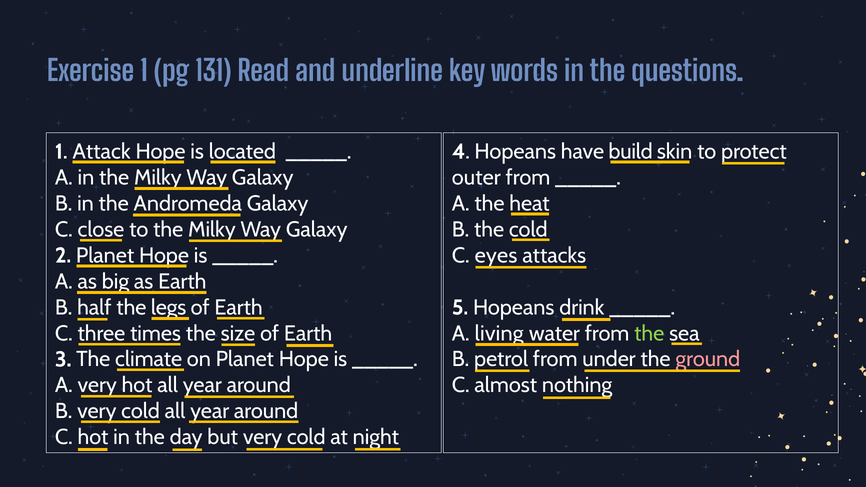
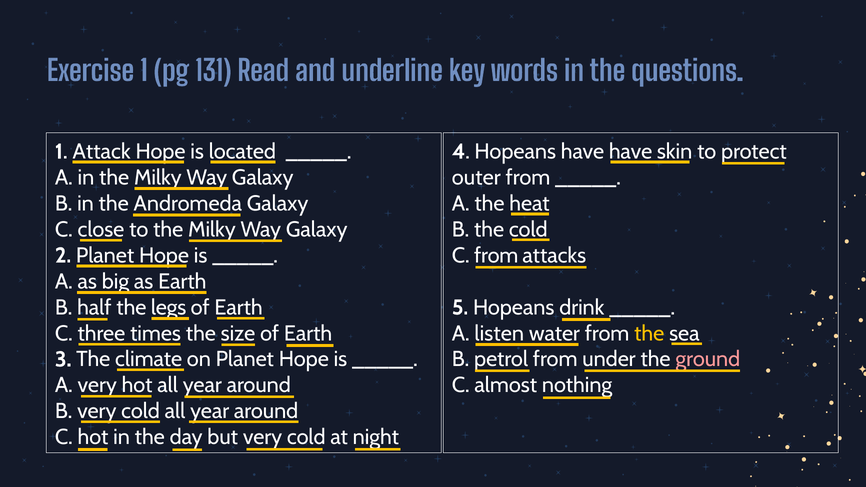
have build: build -> have (631, 152)
C eyes: eyes -> from (496, 256)
living: living -> listen (499, 333)
the colour: light green -> yellow (649, 333)
